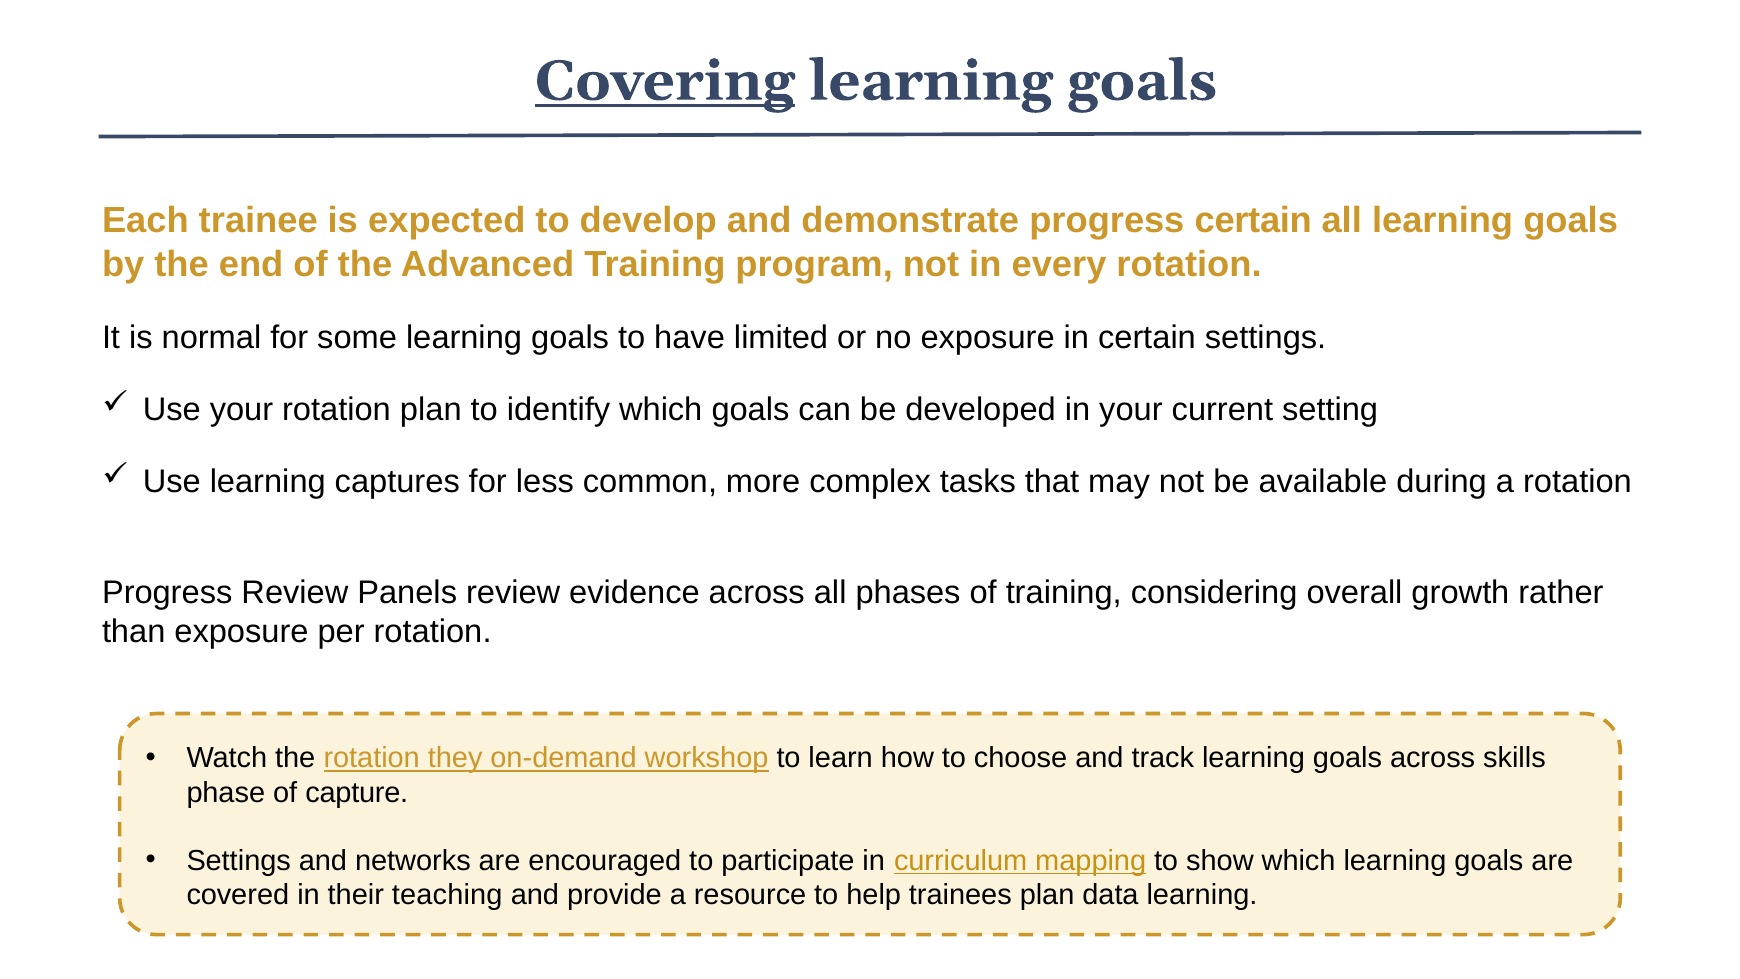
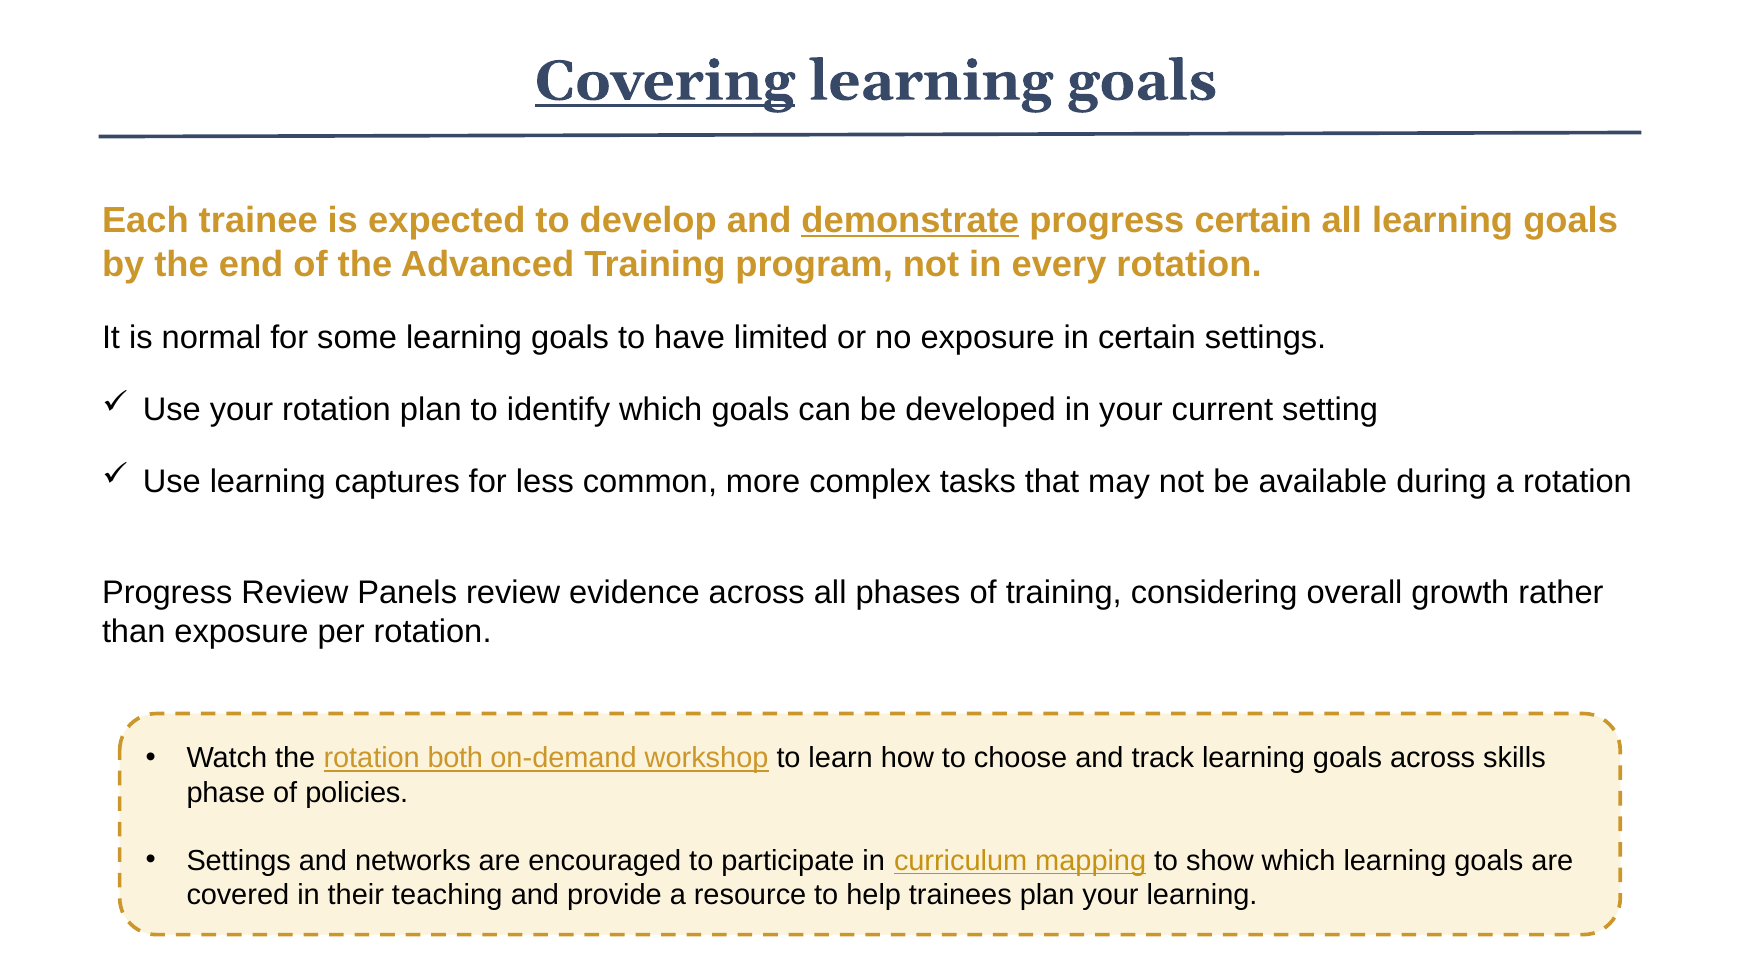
demonstrate underline: none -> present (910, 221)
they: they -> both (455, 758)
capture: capture -> policies (357, 793)
plan data: data -> your (1111, 895)
